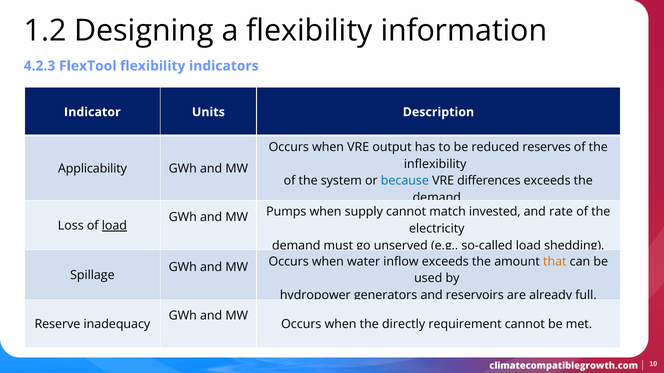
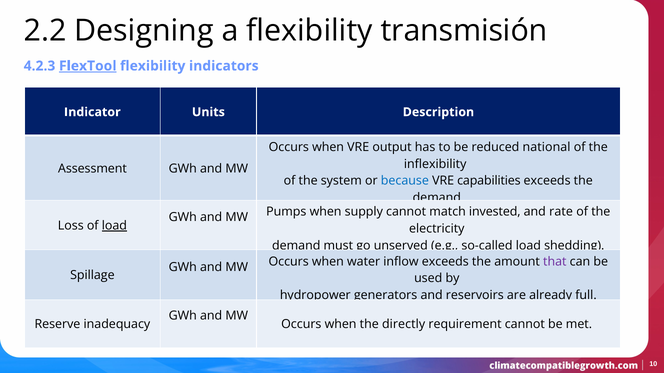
1.2: 1.2 -> 2.2 (45, 31)
information: information -> transmisión (464, 31)
FlexTool underline: none -> present (88, 66)
reserves: reserves -> national (547, 147)
Applicability: Applicability -> Assessment (92, 169)
differences: differences -> capabilities (489, 181)
that colour: orange -> purple (555, 262)
